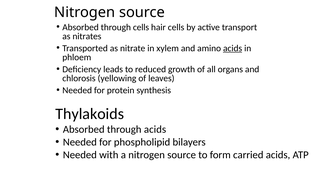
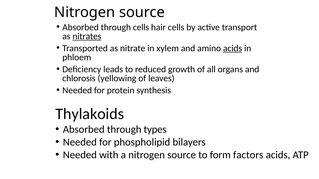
nitrates underline: none -> present (87, 36)
through acids: acids -> types (155, 130)
carried: carried -> factors (248, 155)
